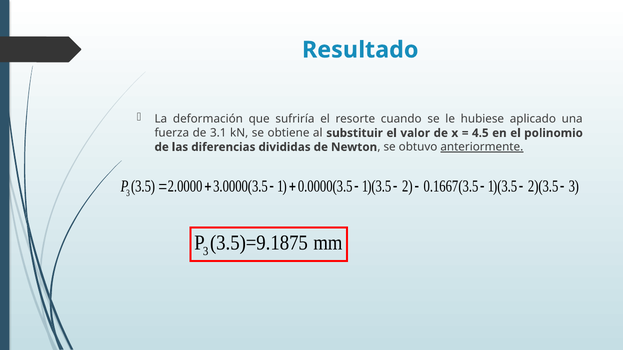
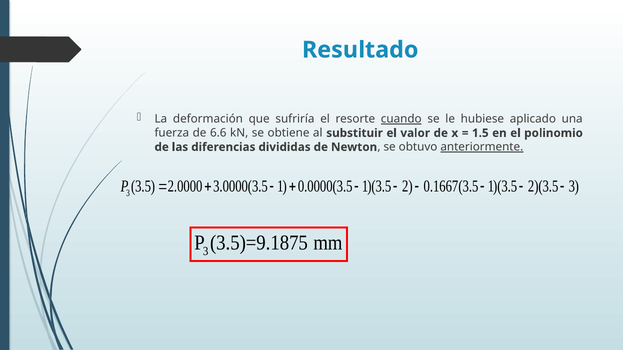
cuando underline: none -> present (401, 119)
3.1: 3.1 -> 6.6 (218, 133)
4.5: 4.5 -> 1.5 (480, 133)
